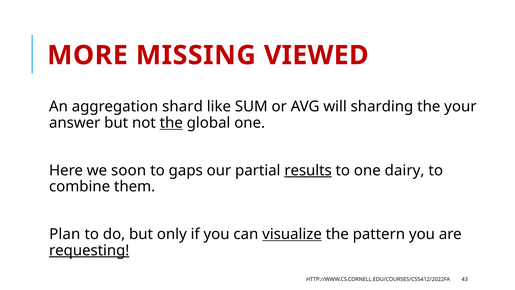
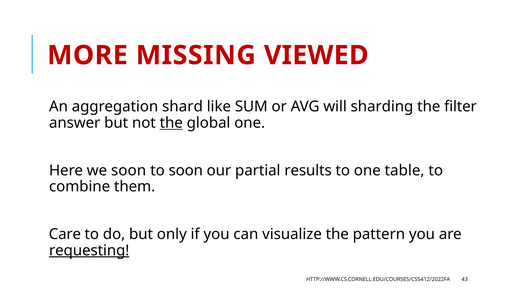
your: your -> filter (460, 107)
to gaps: gaps -> soon (186, 170)
results underline: present -> none (308, 170)
dairy: dairy -> table (405, 170)
Plan: Plan -> Care (65, 234)
visualize underline: present -> none (292, 234)
